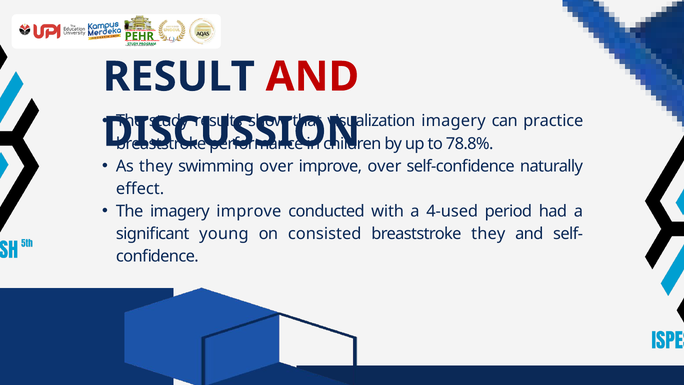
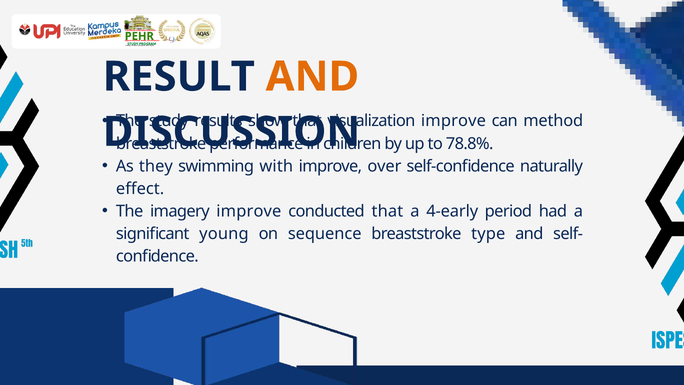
AND colour: red -> orange (312, 77)
visualization imagery: imagery -> improve (453, 121)
practice: practice -> method (553, 121)
swimming over: over -> with (276, 166)
conducted with: with -> that (387, 211)
4-used: 4-used -> 4-early (452, 211)
consisted: consisted -> sequence (325, 234)
breaststroke they: they -> type (488, 234)
